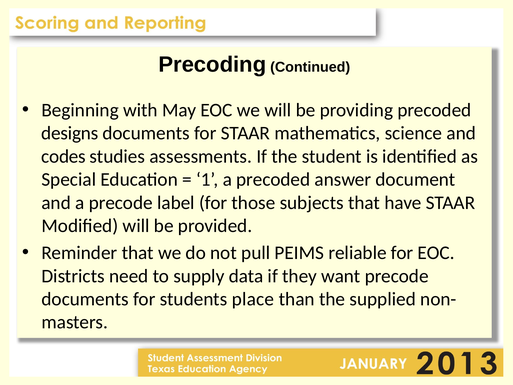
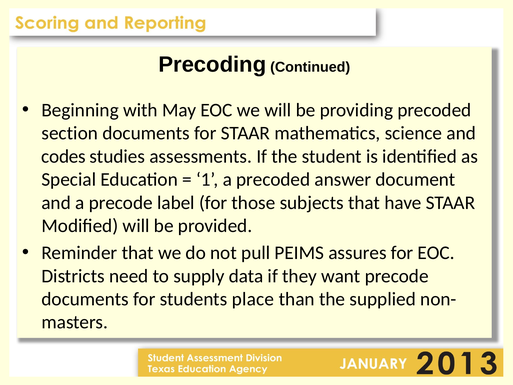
designs: designs -> section (70, 133)
reliable: reliable -> assures (358, 253)
